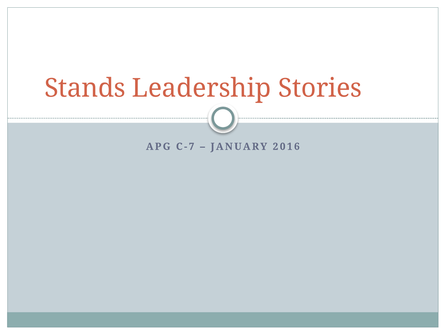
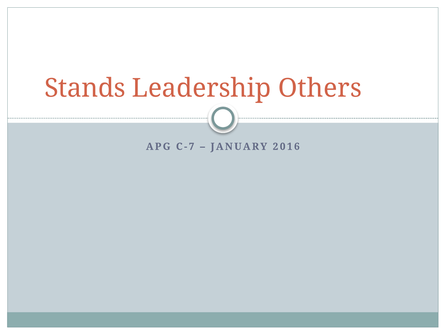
Stories: Stories -> Others (320, 88)
